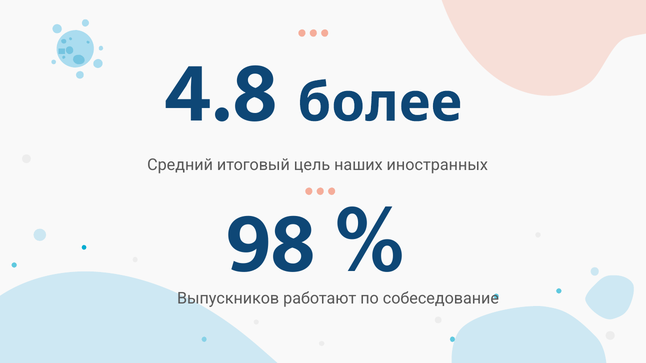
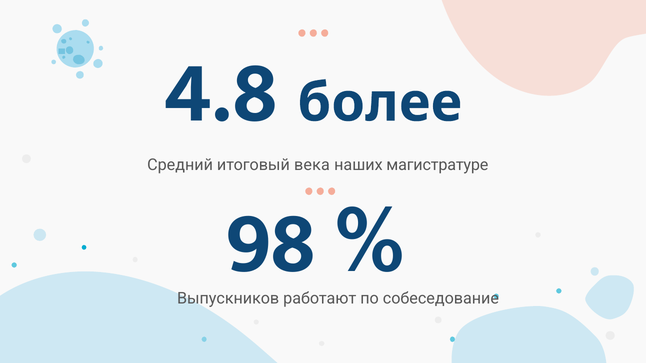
цель: цель -> века (312, 165)
иностранных: иностранных -> магистратуре (437, 165)
